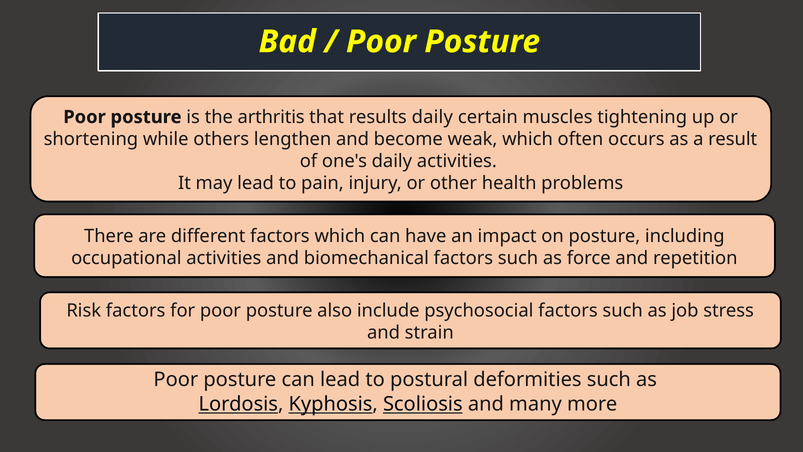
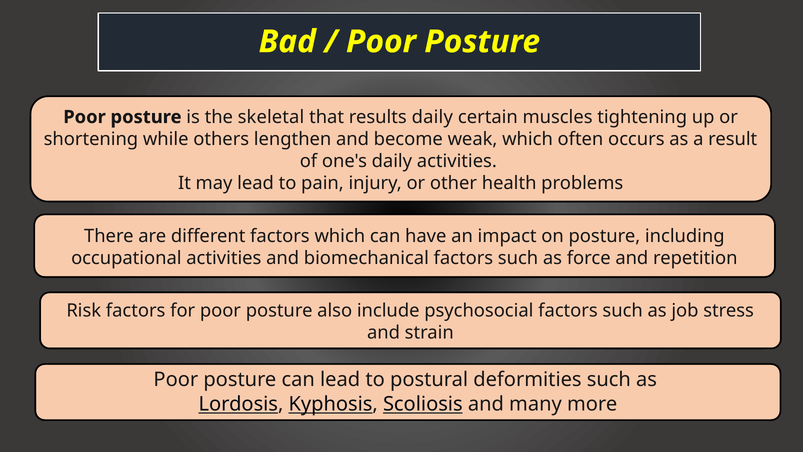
arthritis: arthritis -> skeletal (271, 117)
